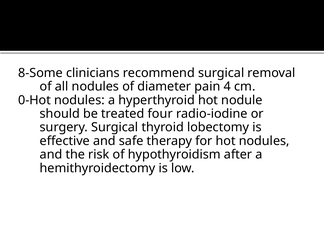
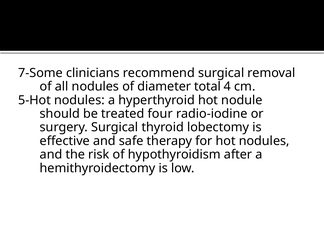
8-Some: 8-Some -> 7-Some (40, 73)
pain: pain -> total (208, 86)
0-Hot: 0-Hot -> 5-Hot (34, 100)
